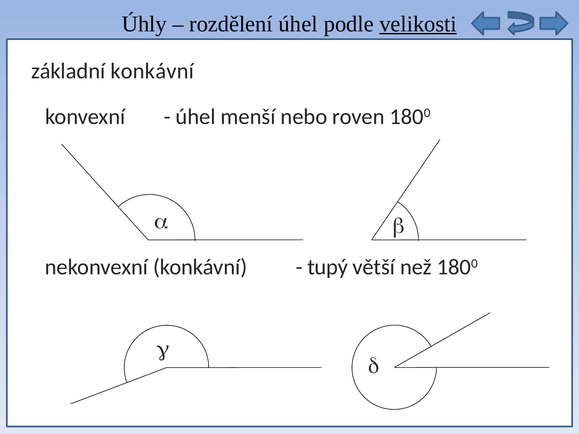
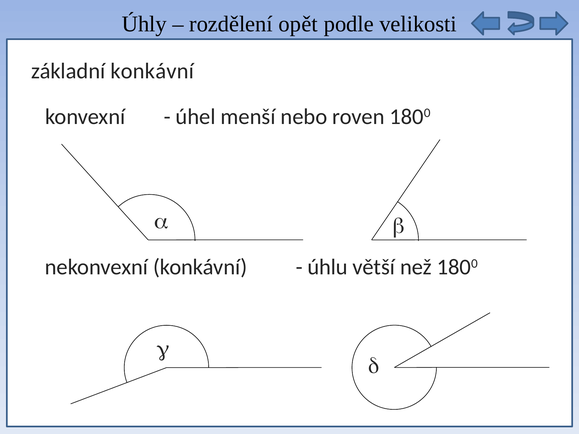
rozdělení úhel: úhel -> opět (298, 24)
velikosti underline: present -> none (418, 24)
tupý: tupý -> úhlu (328, 267)
